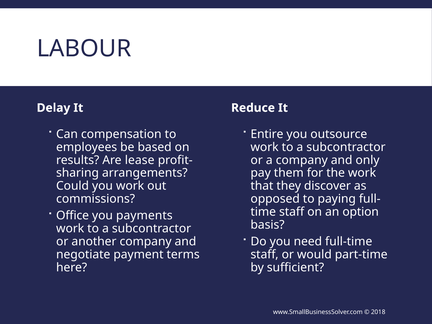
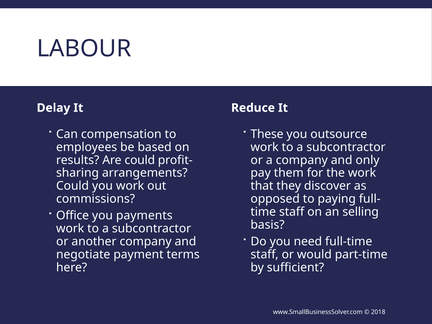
Entire: Entire -> These (267, 134)
Are lease: lease -> could (140, 160)
option: option -> selling (361, 212)
